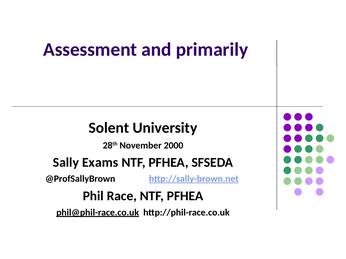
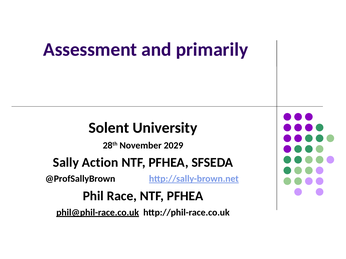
2000: 2000 -> 2029 (174, 146)
Exams: Exams -> Action (100, 163)
